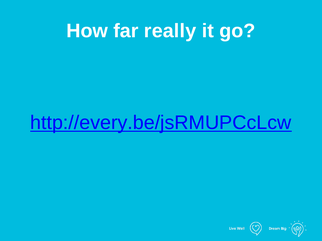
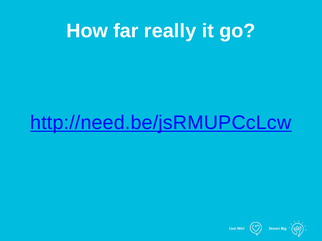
http://every.be/jsRMUPCcLcw: http://every.be/jsRMUPCcLcw -> http://need.be/jsRMUPCcLcw (161, 123)
